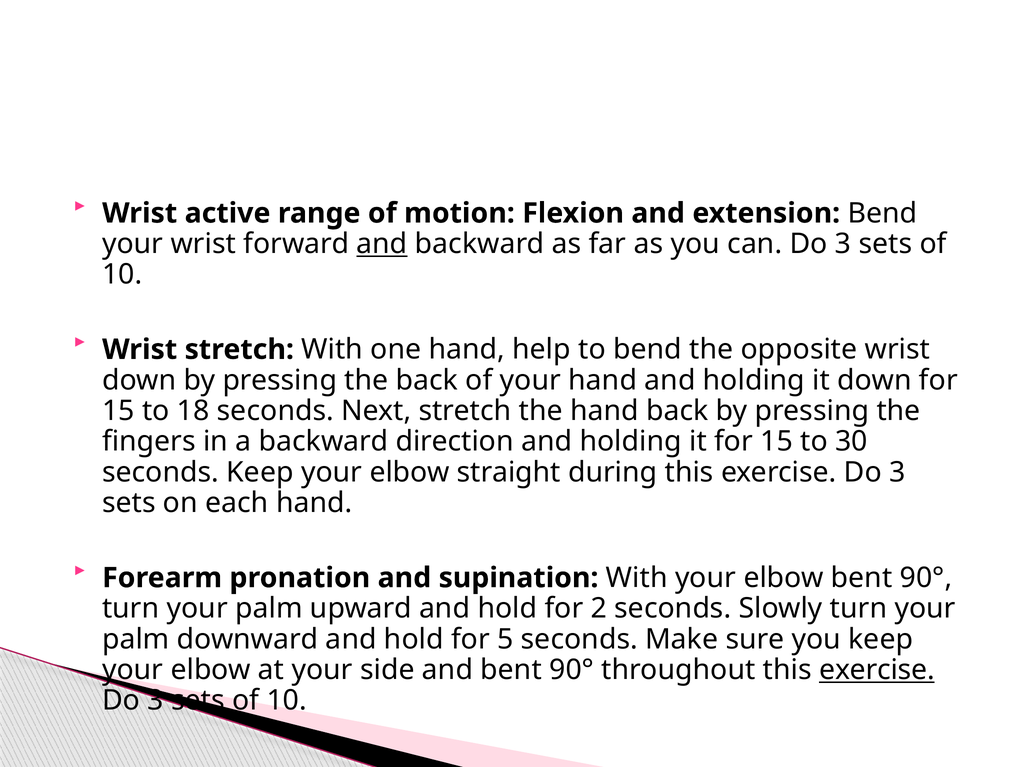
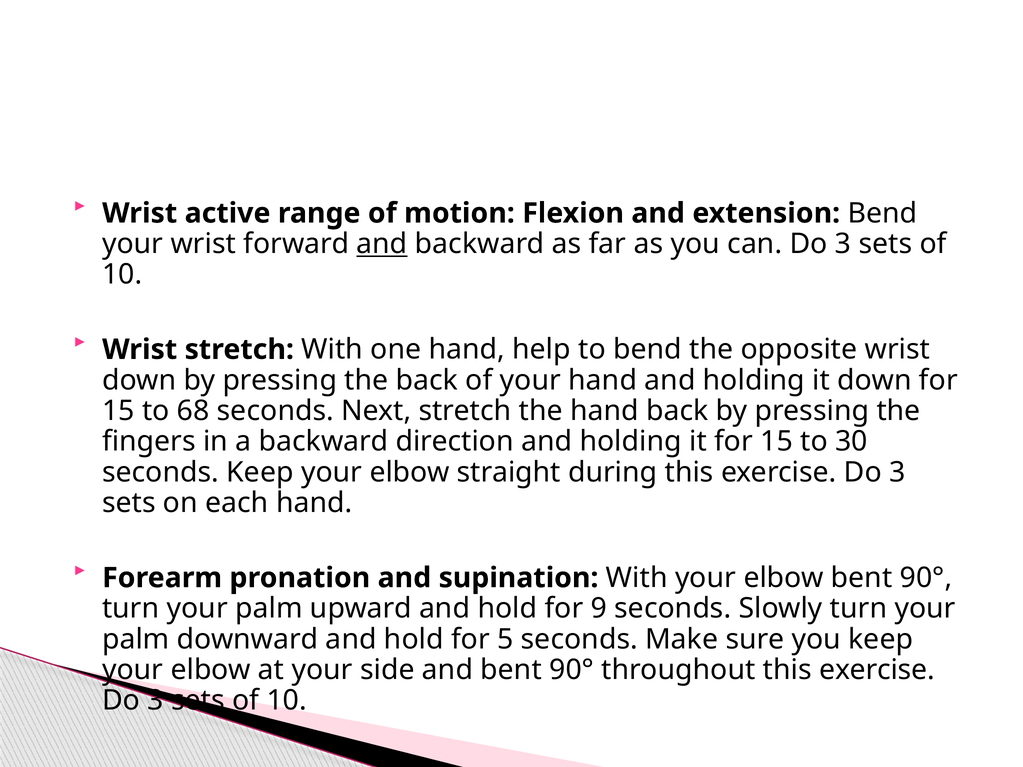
18: 18 -> 68 (193, 411)
2: 2 -> 9 (599, 609)
exercise underline: present -> none (877, 670)
